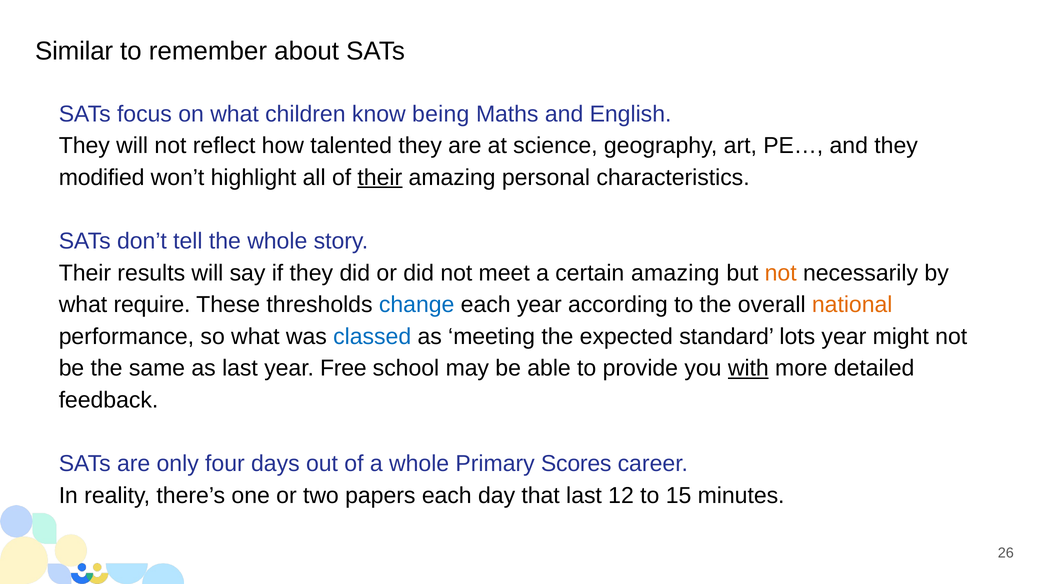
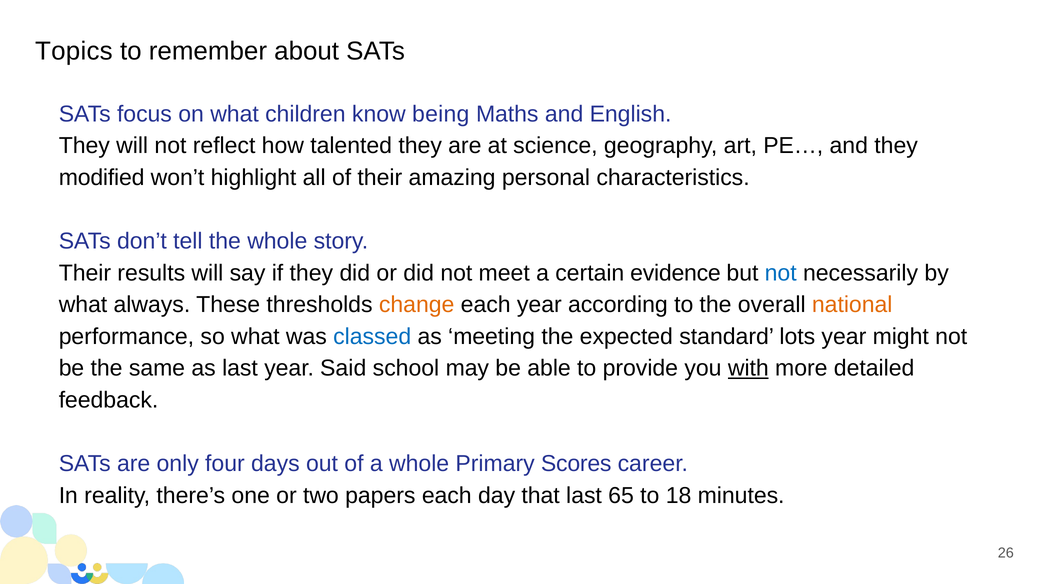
Similar: Similar -> Topics (74, 51)
their underline: present -> none (380, 177)
certain amazing: amazing -> evidence (675, 273)
not colour: orange -> blue (781, 273)
require: require -> always (152, 305)
change colour: blue -> orange (417, 305)
Free: Free -> Said (343, 368)
12: 12 -> 65 (621, 495)
15: 15 -> 18 (679, 495)
